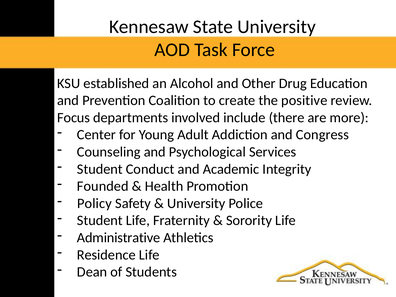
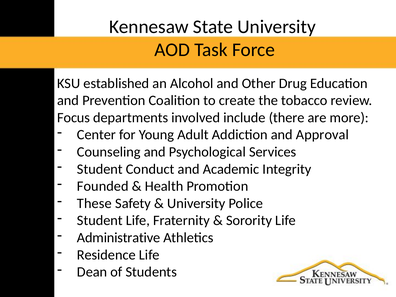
positive: positive -> tobacco (304, 100)
Congress: Congress -> Approval (322, 135)
Policy: Policy -> These (94, 203)
